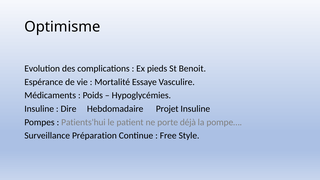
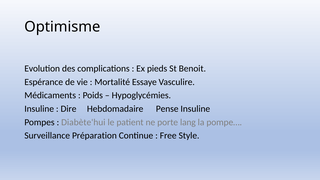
Projet: Projet -> Pense (167, 109)
Patients'hui: Patients'hui -> Diabète'hui (83, 122)
déjà: déjà -> lang (188, 122)
